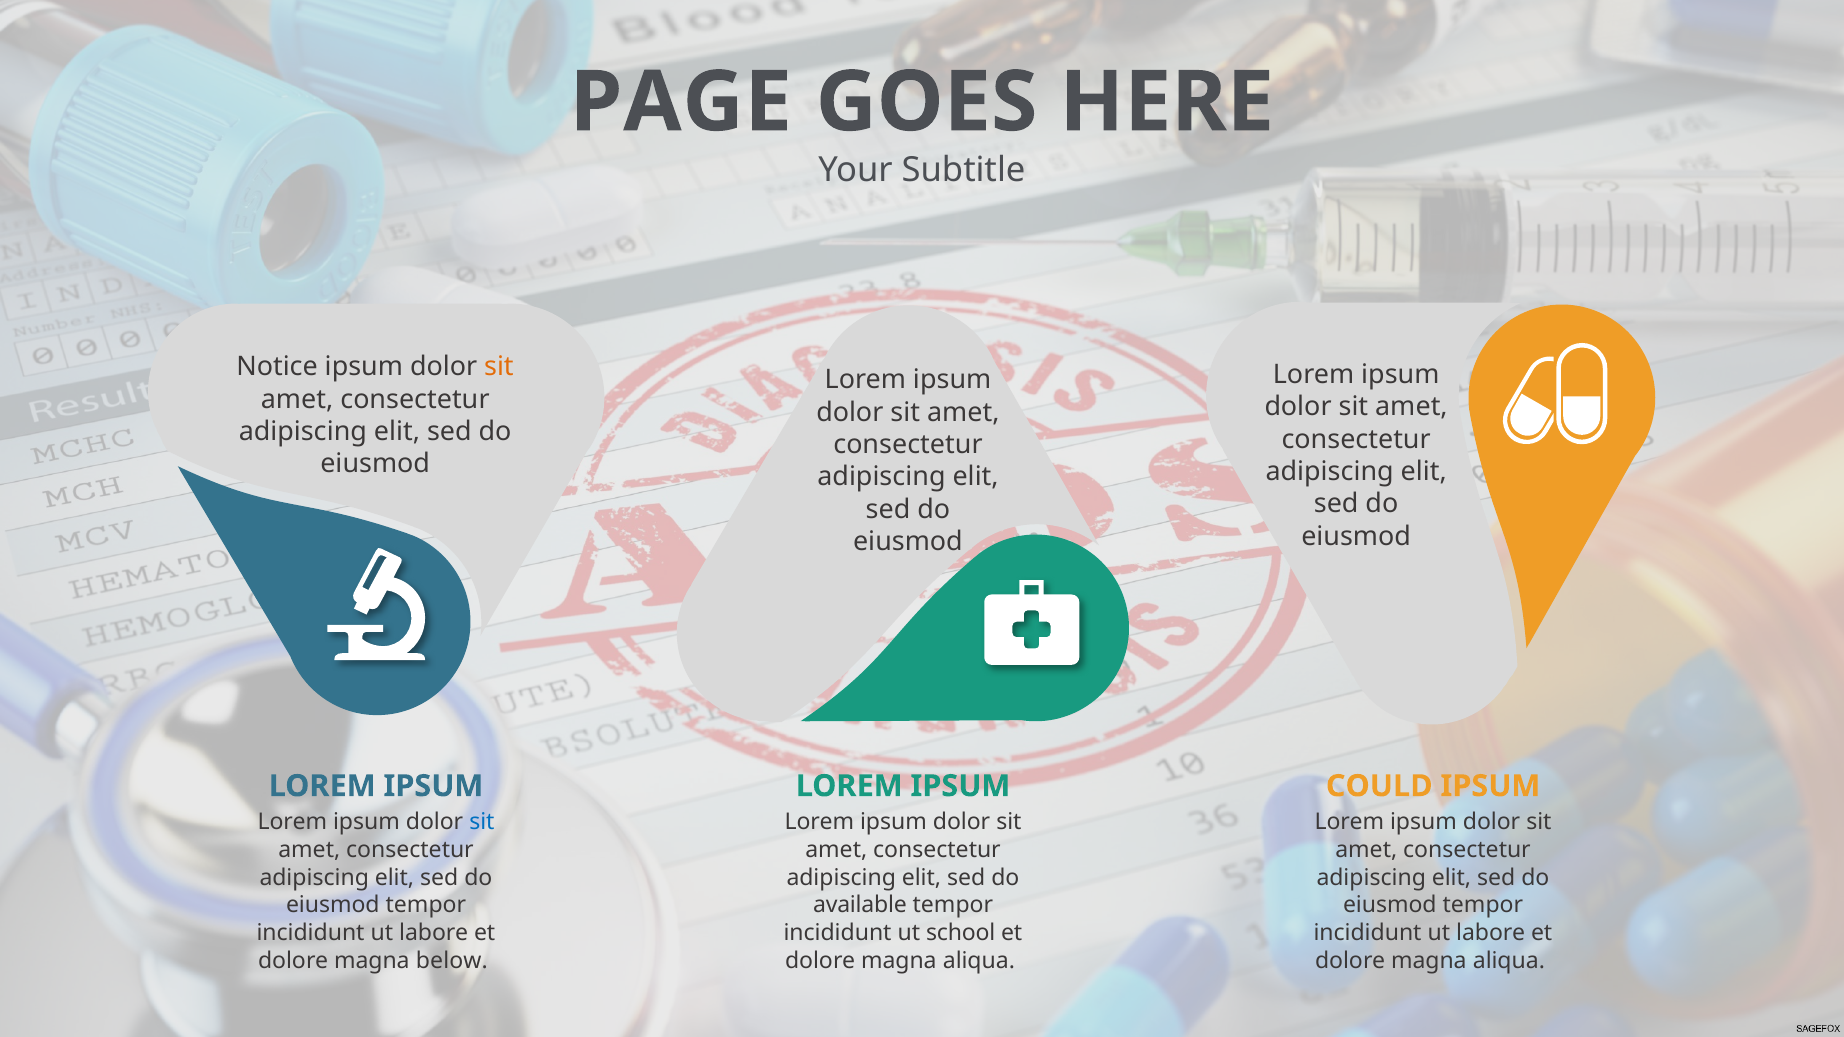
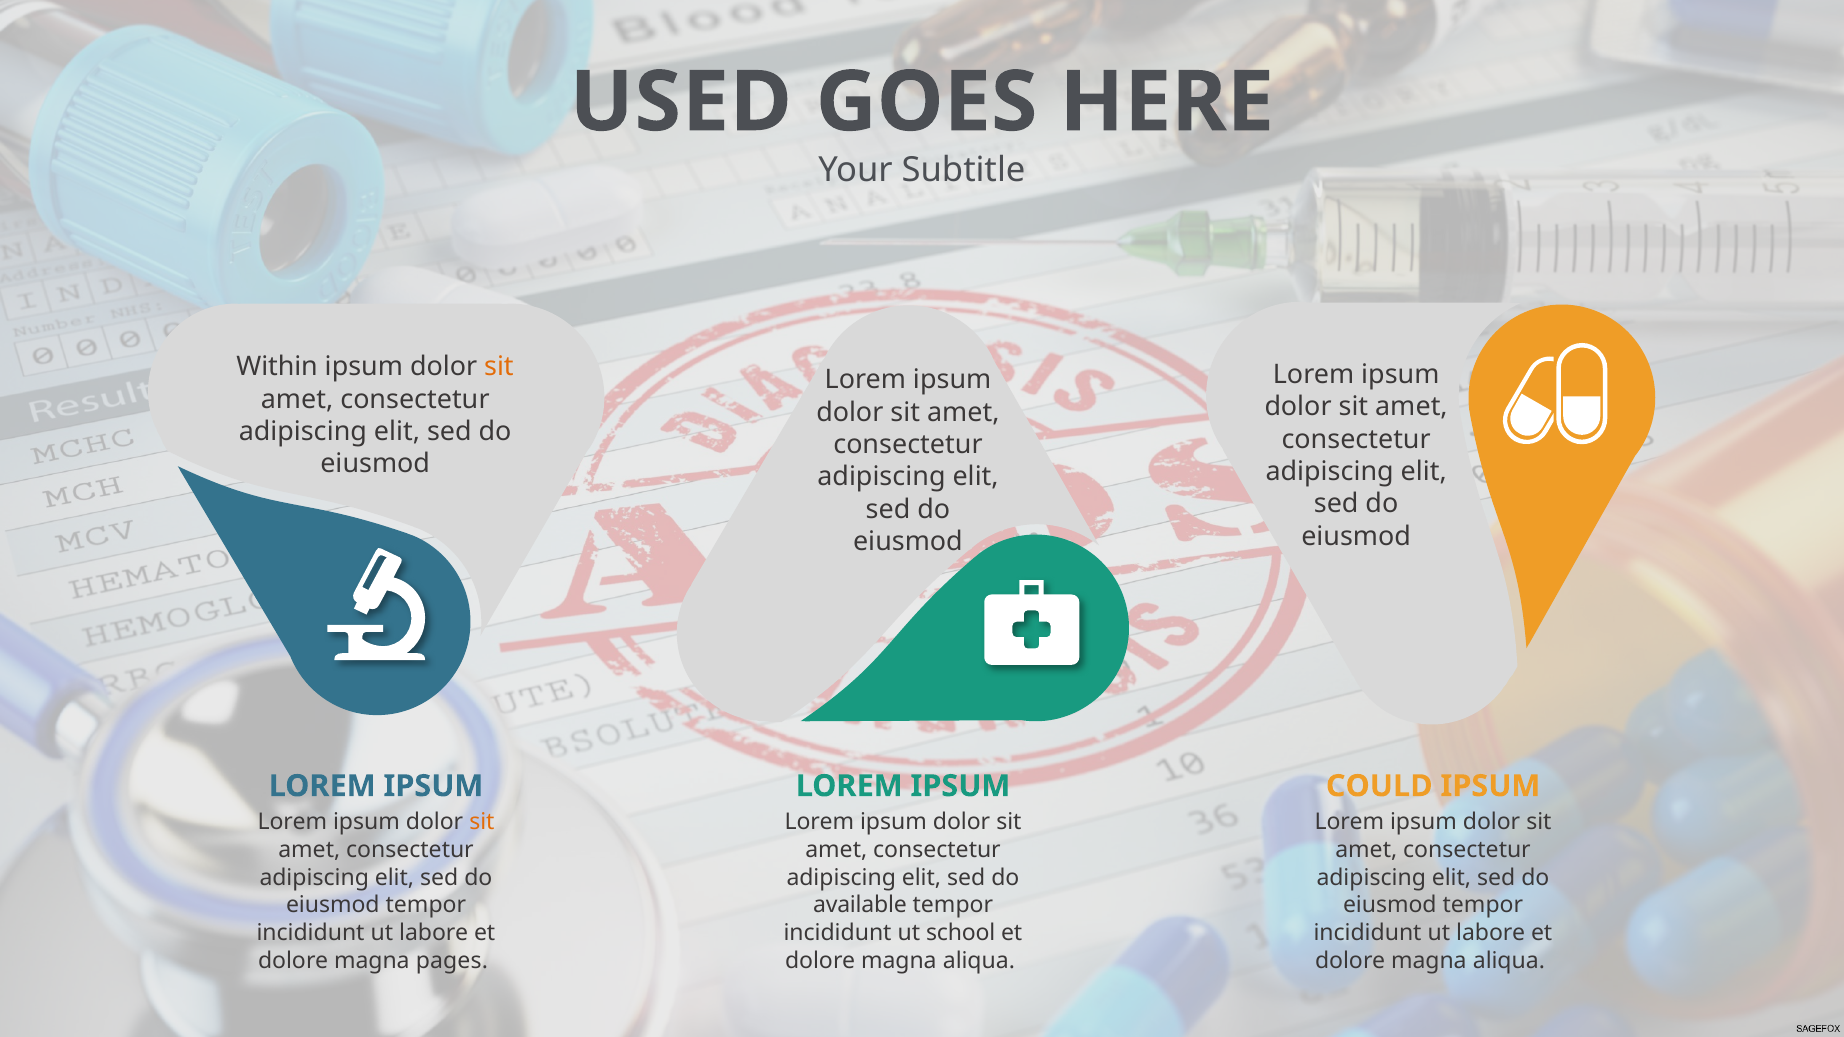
PAGE: PAGE -> USED (681, 102)
Notice: Notice -> Within (277, 367)
sit colour: blue -> orange (482, 823)
below: below -> pages (452, 961)
